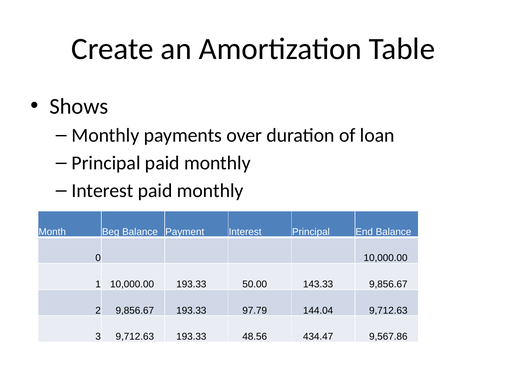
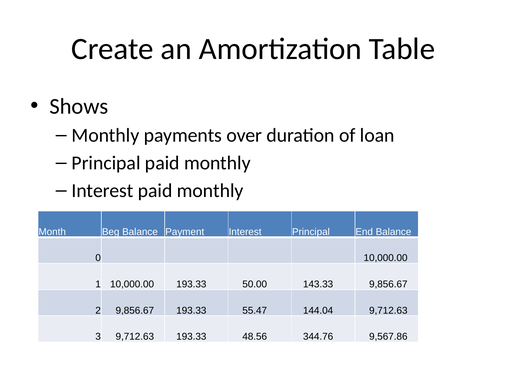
97.79: 97.79 -> 55.47 (255, 311)
434.47: 434.47 -> 344.76 (318, 337)
